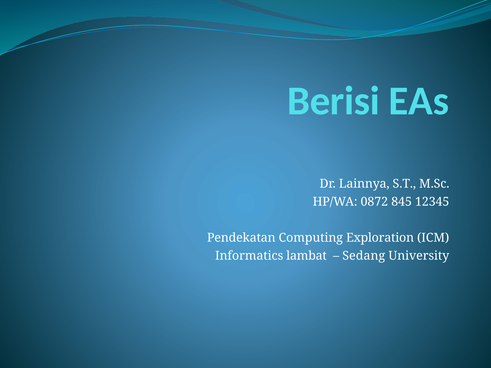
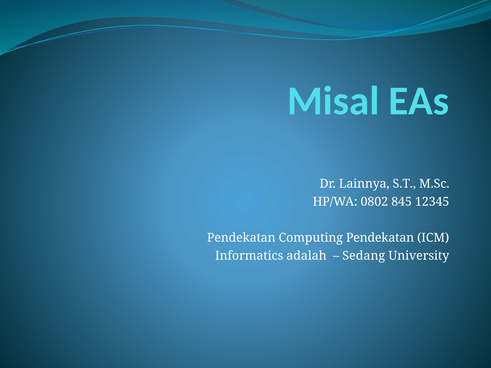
Berisi: Berisi -> Misal (333, 101)
0872: 0872 -> 0802 (374, 202)
Computing Exploration: Exploration -> Pendekatan (380, 238)
lambat: lambat -> adalah (306, 256)
